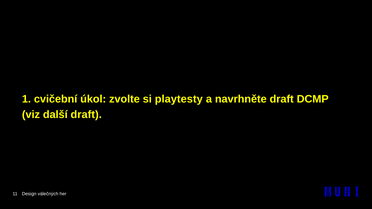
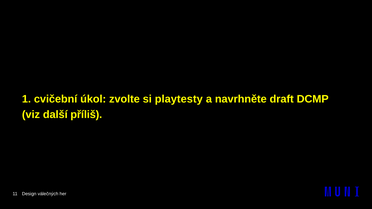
další draft: draft -> příliš (86, 115)
